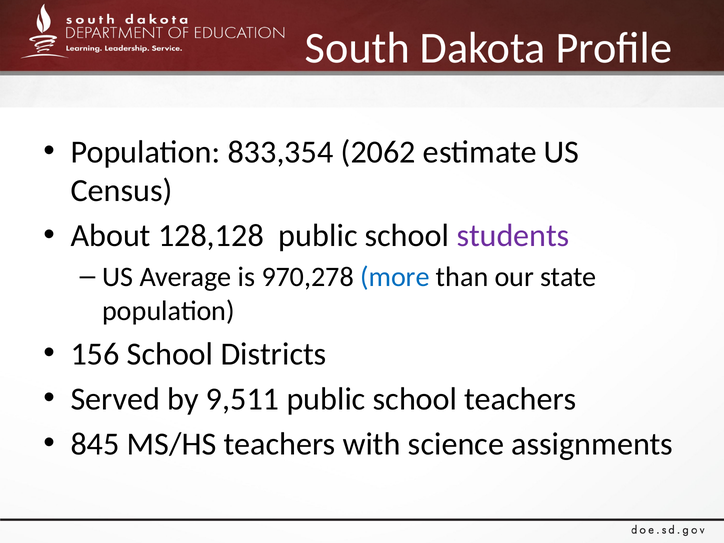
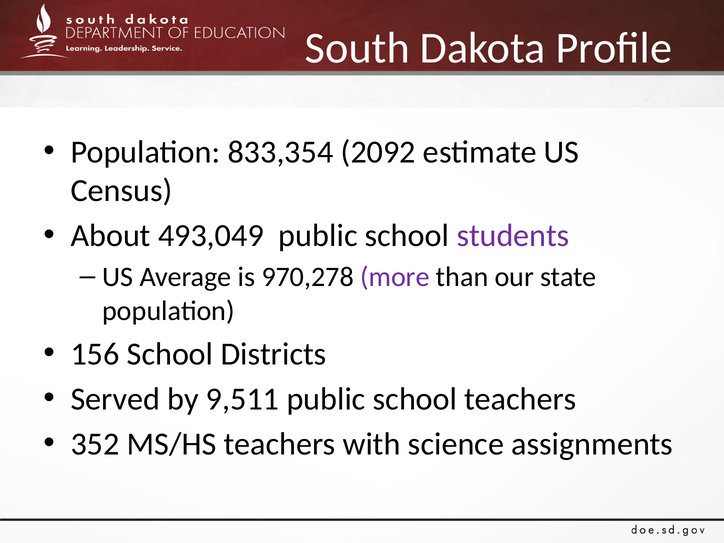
2062: 2062 -> 2092 (378, 152)
128,128: 128,128 -> 493,049 (211, 236)
more colour: blue -> purple (395, 277)
845: 845 -> 352 (95, 444)
